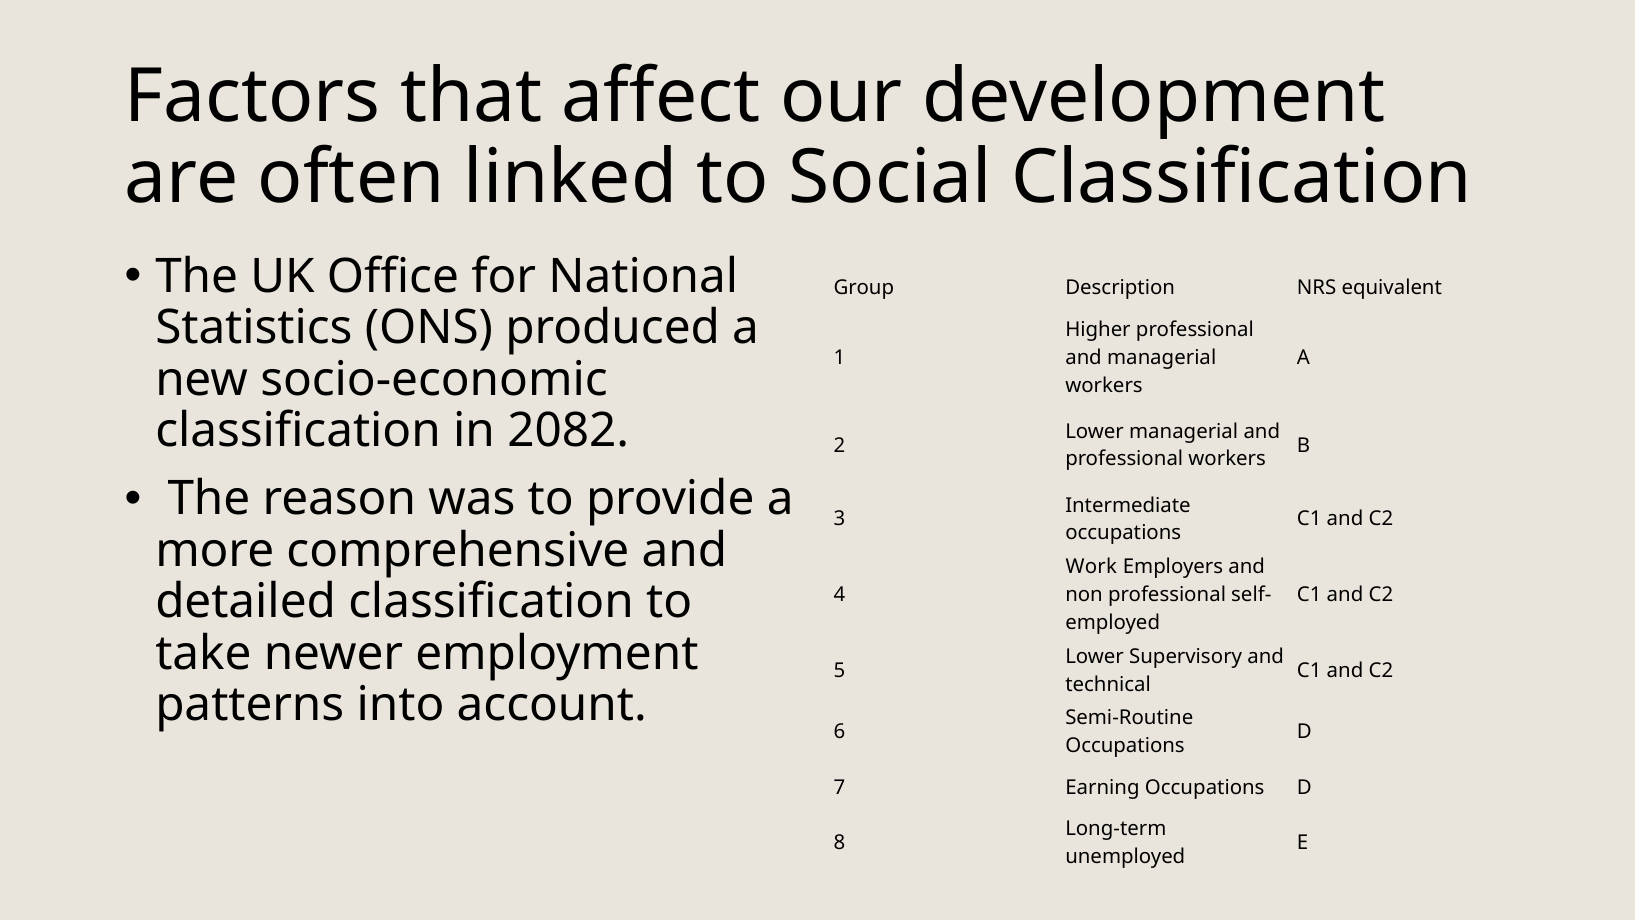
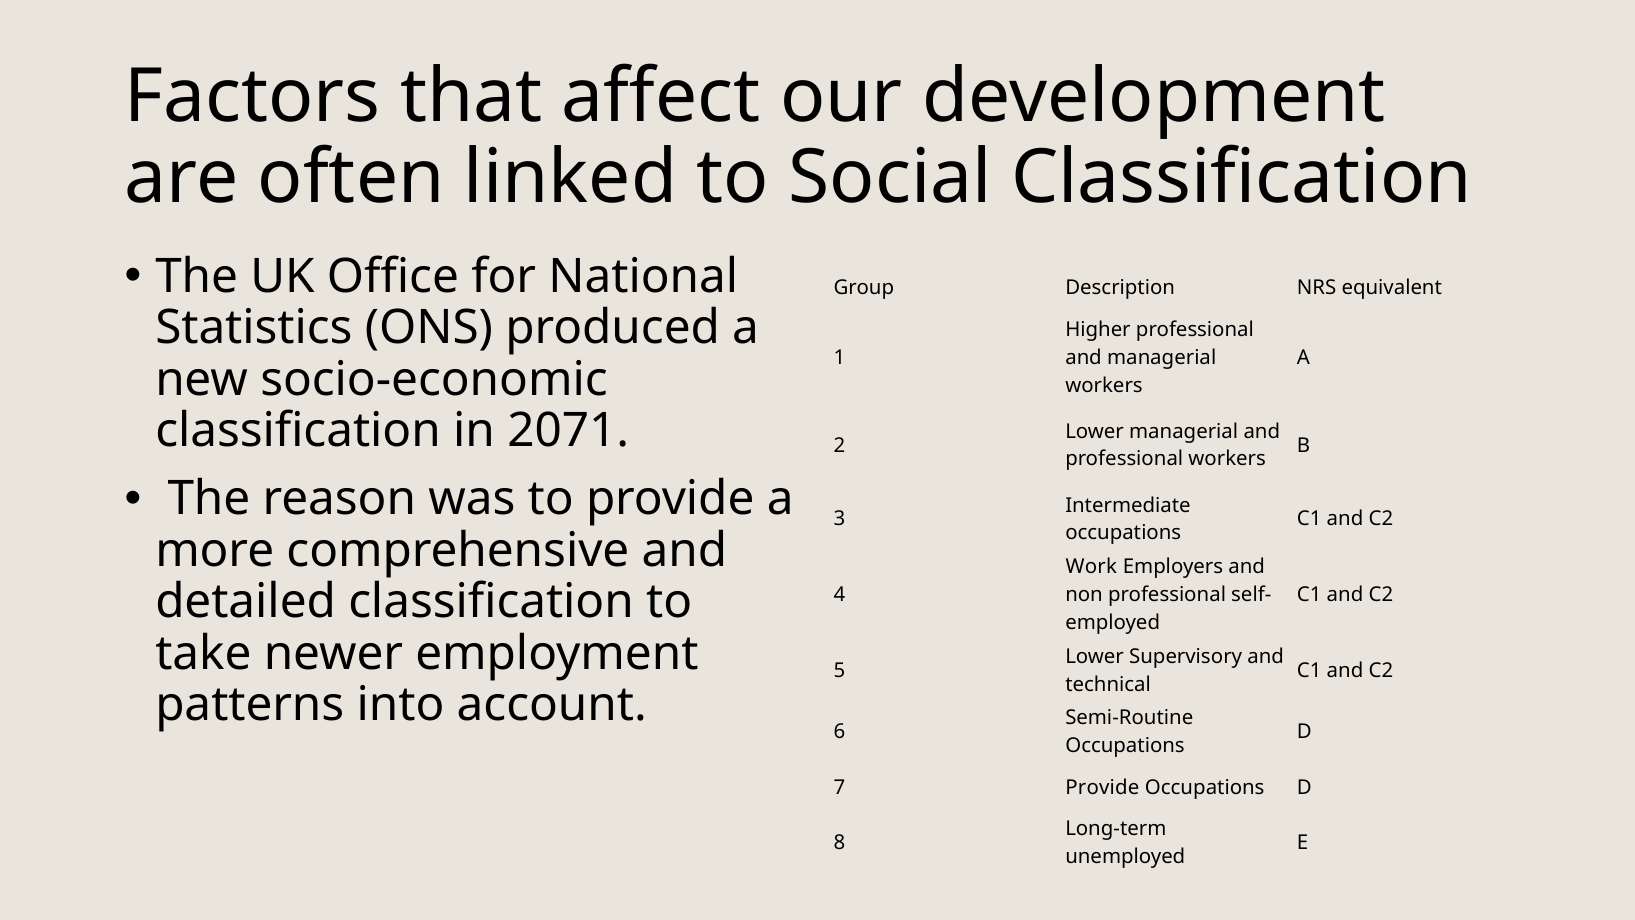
2082: 2082 -> 2071 (568, 431)
7 Earning: Earning -> Provide (1102, 787)
